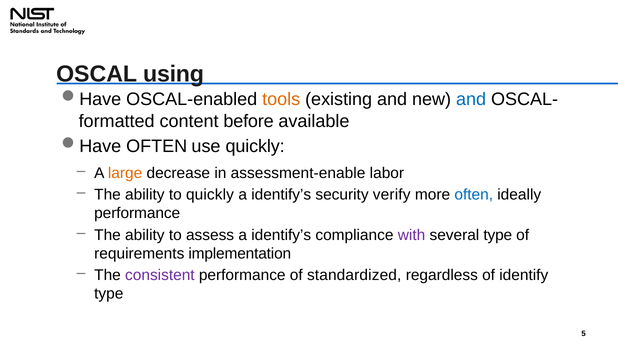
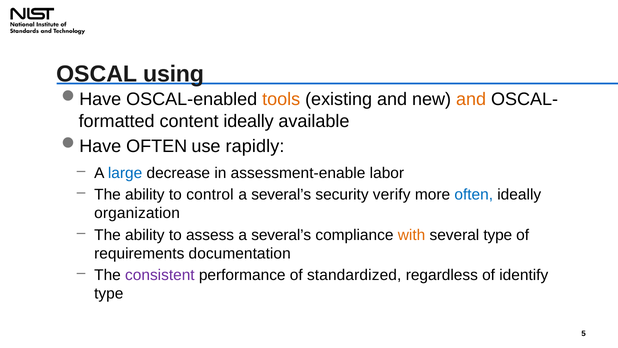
and colour: blue -> orange (471, 99)
content before: before -> ideally (249, 121)
use quickly: quickly -> rapidly (255, 146)
large colour: orange -> blue (125, 173)
to quickly: quickly -> control (210, 195)
identify’s: identify’s -> several’s (281, 195)
performance: performance -> organization (137, 213)
assess a identify’s: identify’s -> several’s (281, 235)
with colour: purple -> orange (412, 235)
implementation: implementation -> documentation (240, 253)
